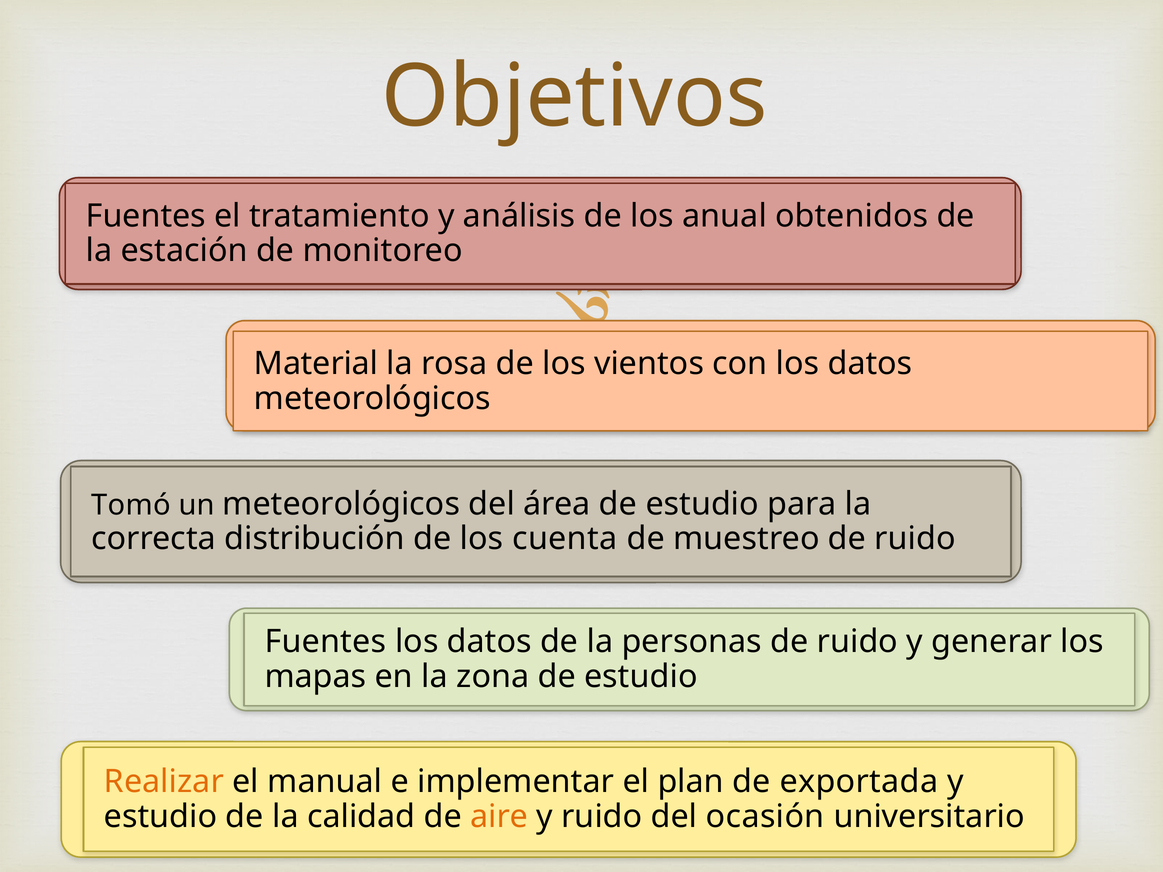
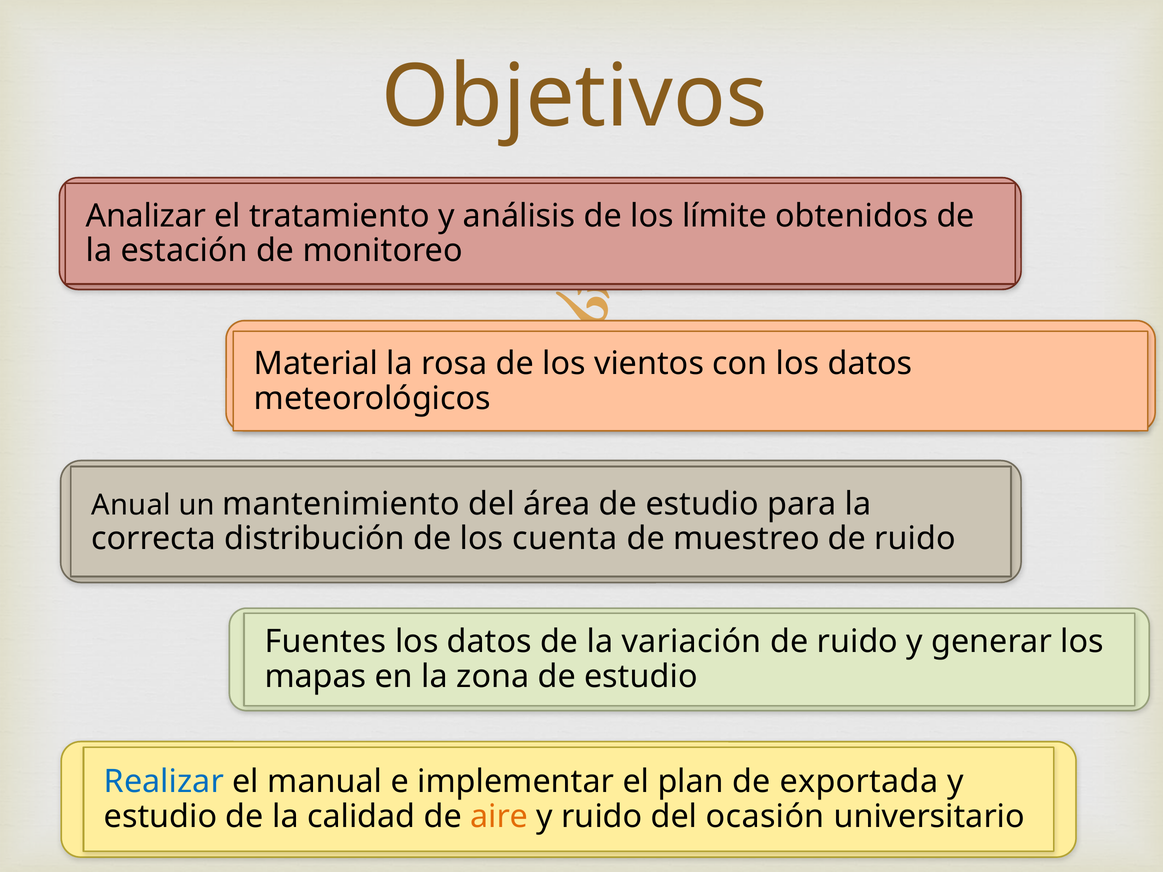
Fuentes: Fuentes -> Analizar (146, 216)
anual: anual -> límite (725, 216)
Tomó: Tomó -> Anual (131, 505)
un meteorológicos: meteorológicos -> mantenimiento (341, 504)
personas: personas -> variación (692, 642)
Realizar colour: orange -> blue (164, 782)
